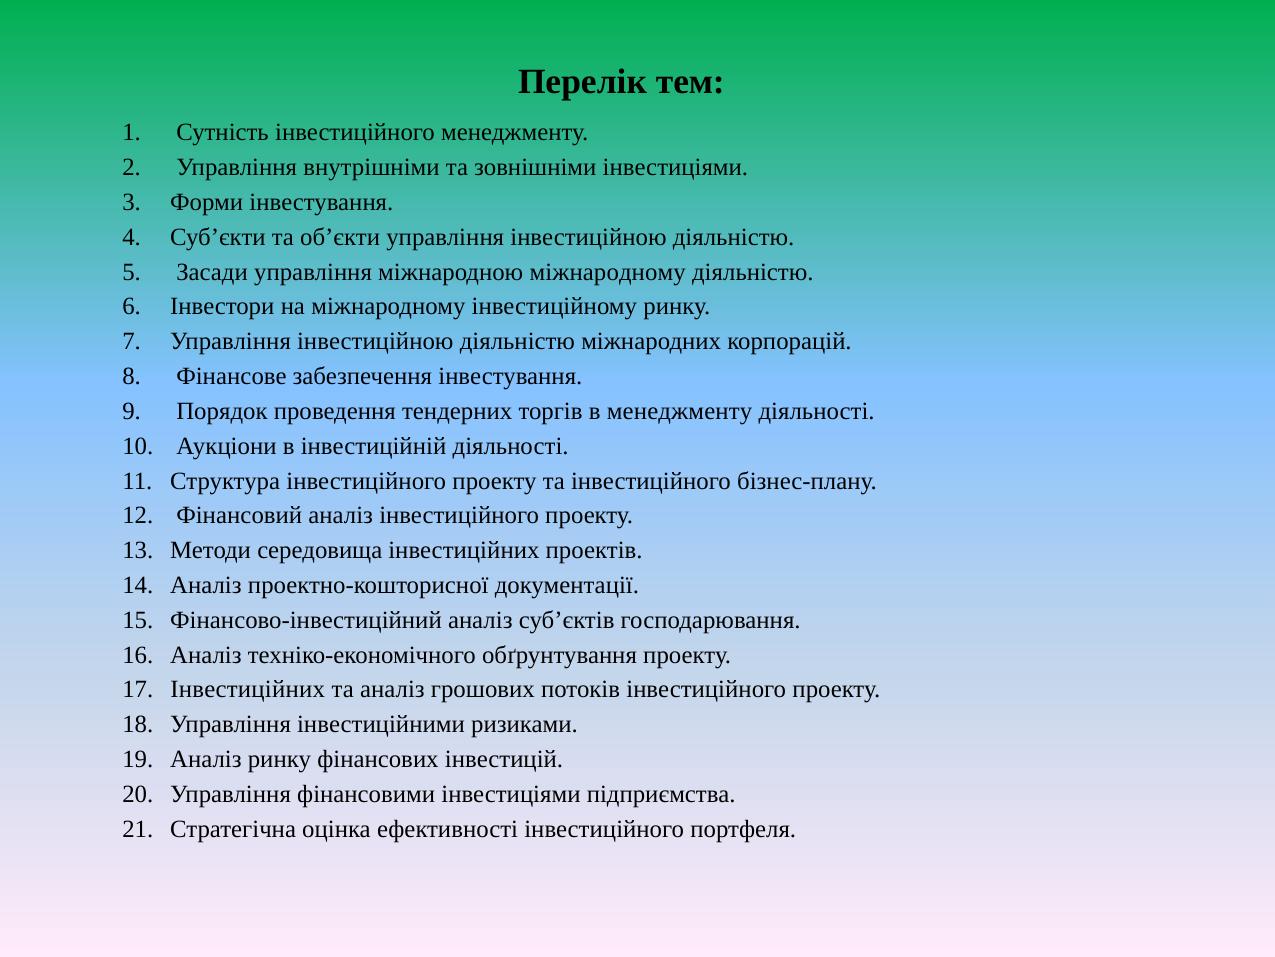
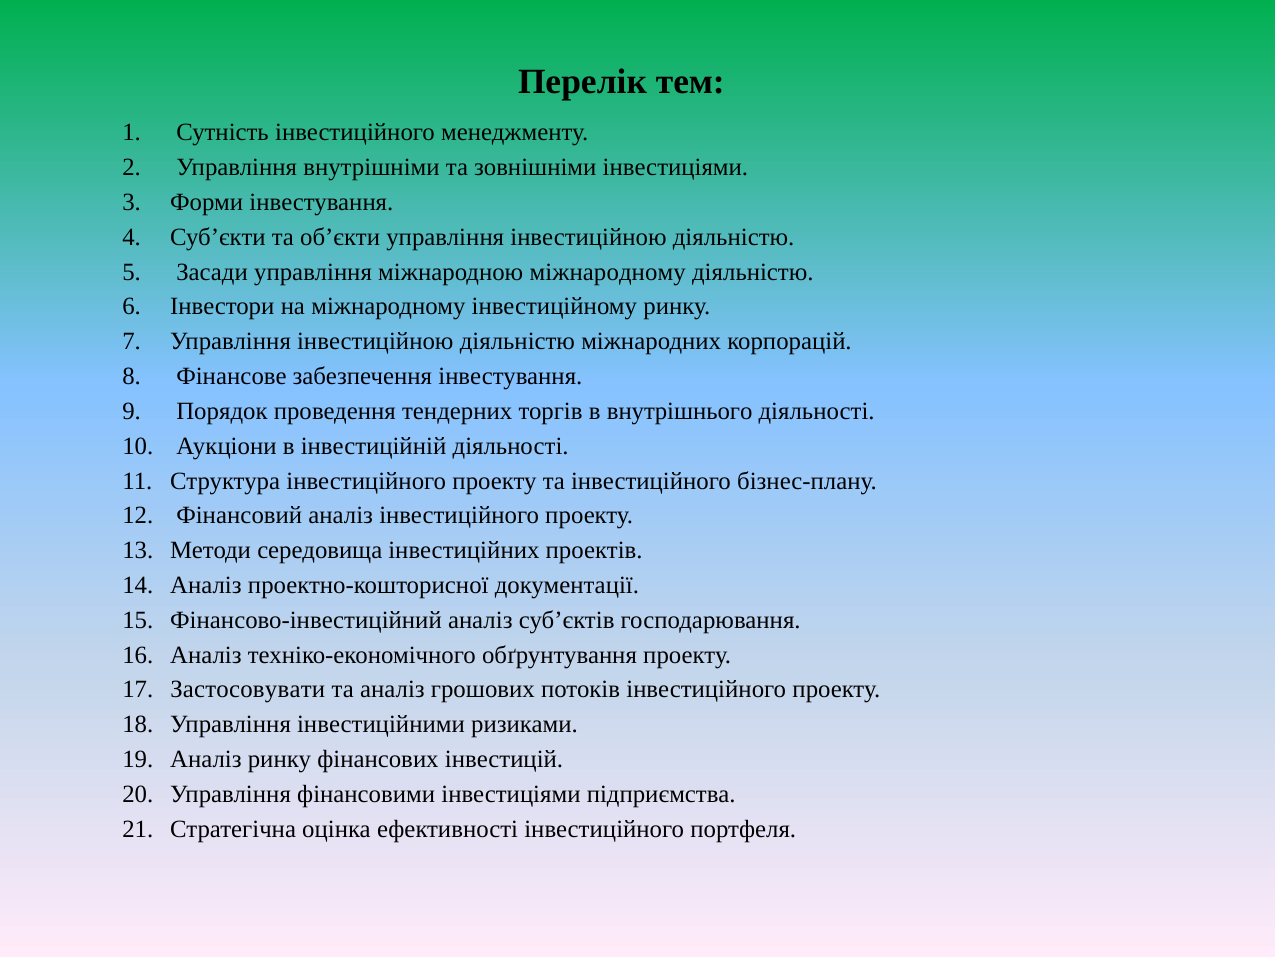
в менеджменту: менеджменту -> внутрішнього (680, 411)
Інвестиційних: Інвестиційних -> Застосовувати (248, 689)
